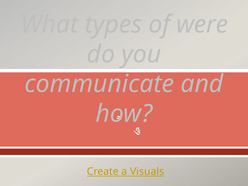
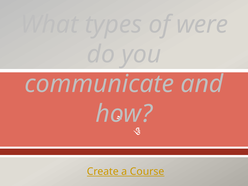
Visuals: Visuals -> Course (147, 171)
